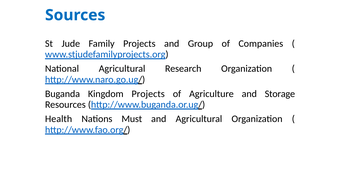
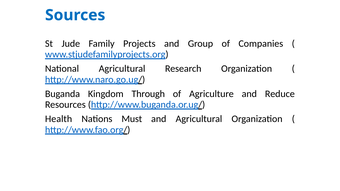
Kingdom Projects: Projects -> Through (148, 94)
Storage: Storage -> Reduce (280, 94)
